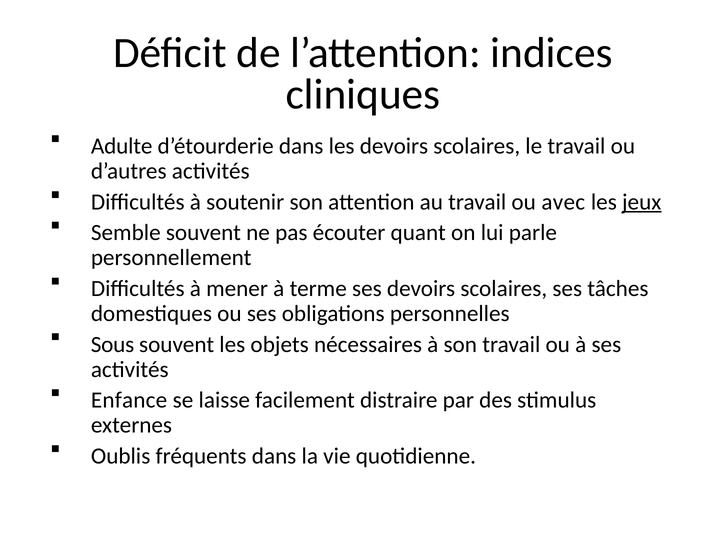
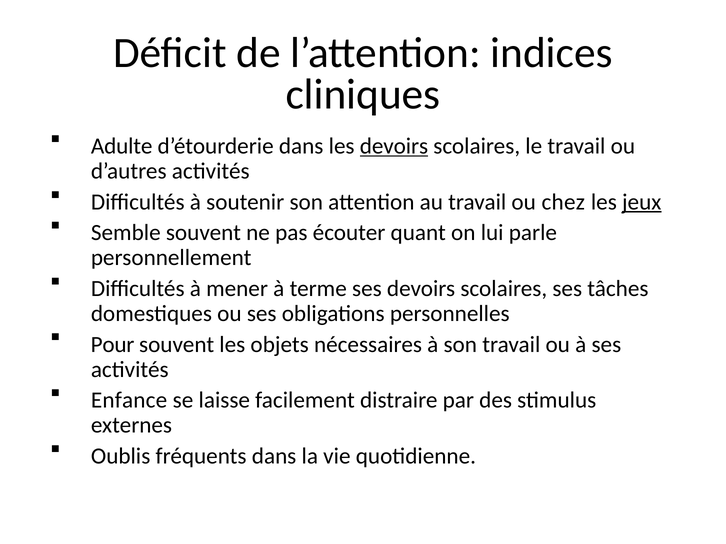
devoirs underline: none -> present (394, 146)
avec: avec -> chez (563, 202)
Sous: Sous -> Pour (113, 345)
